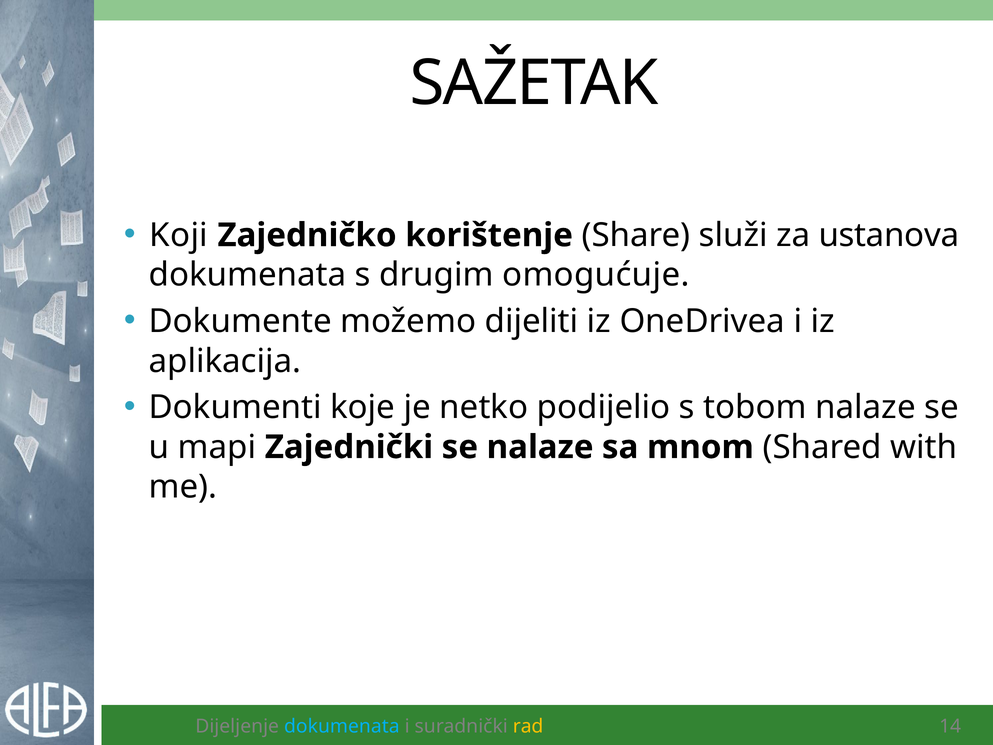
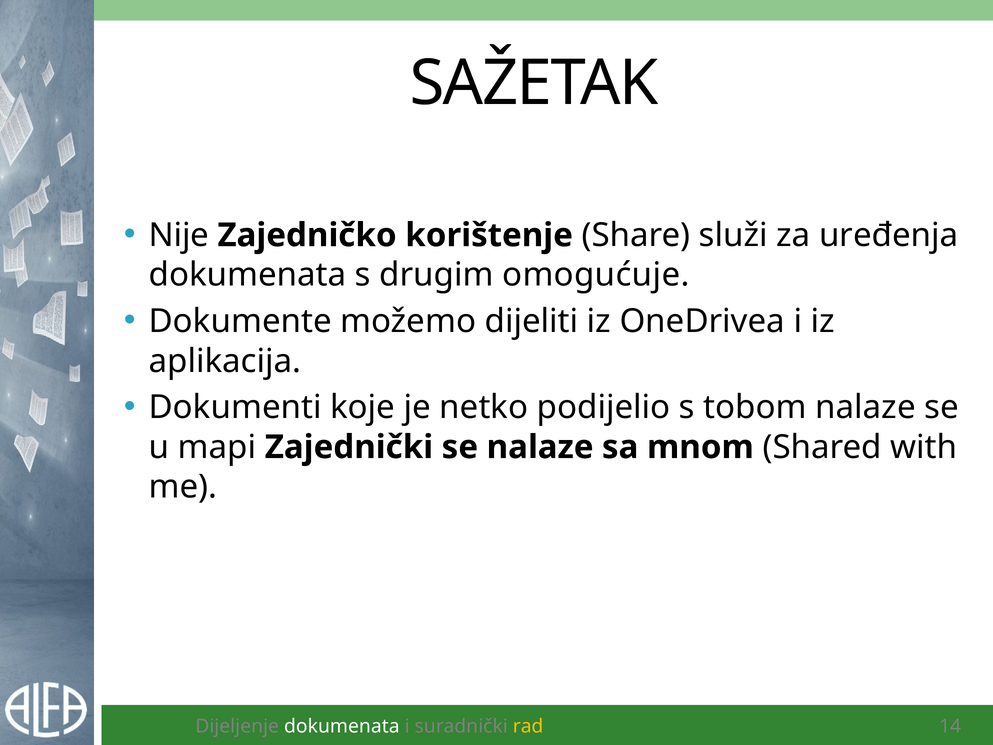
Koji: Koji -> Nije (179, 235)
ustanova: ustanova -> uređenja (889, 235)
dokumenata colour: light blue -> white (342, 726)
